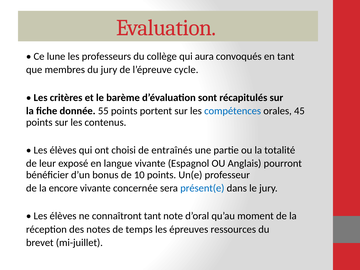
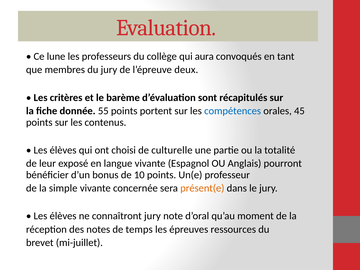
cycle: cycle -> deux (186, 70)
entraînés: entraînés -> culturelle (172, 150)
encore: encore -> simple (63, 188)
présent(e colour: blue -> orange (202, 188)
connaîtront tant: tant -> jury (152, 216)
